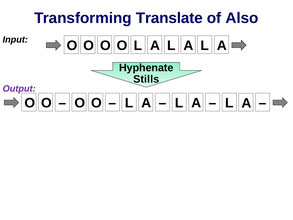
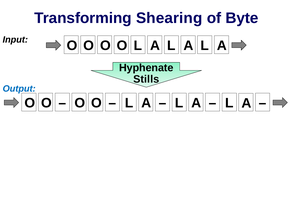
Translate: Translate -> Shearing (169, 18)
Also: Also -> Byte (242, 18)
Output colour: purple -> blue (19, 89)
